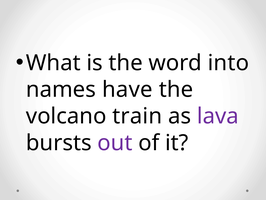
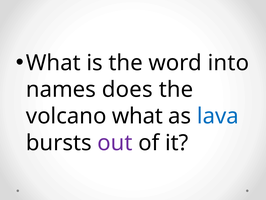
have: have -> does (127, 89)
volcano train: train -> what (137, 116)
lava colour: purple -> blue (218, 116)
